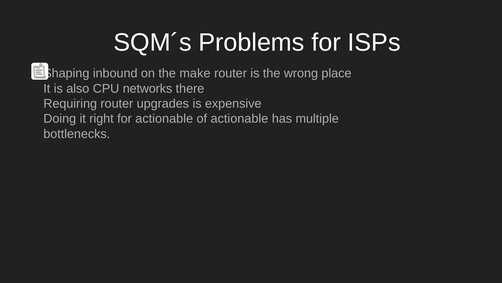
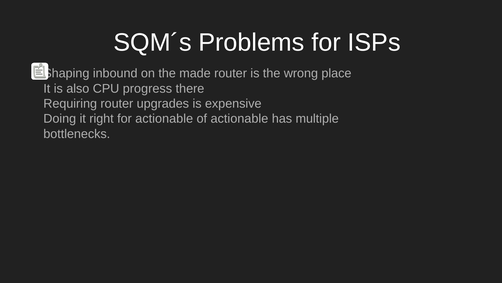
make: make -> made (195, 73)
networks: networks -> progress (147, 88)
